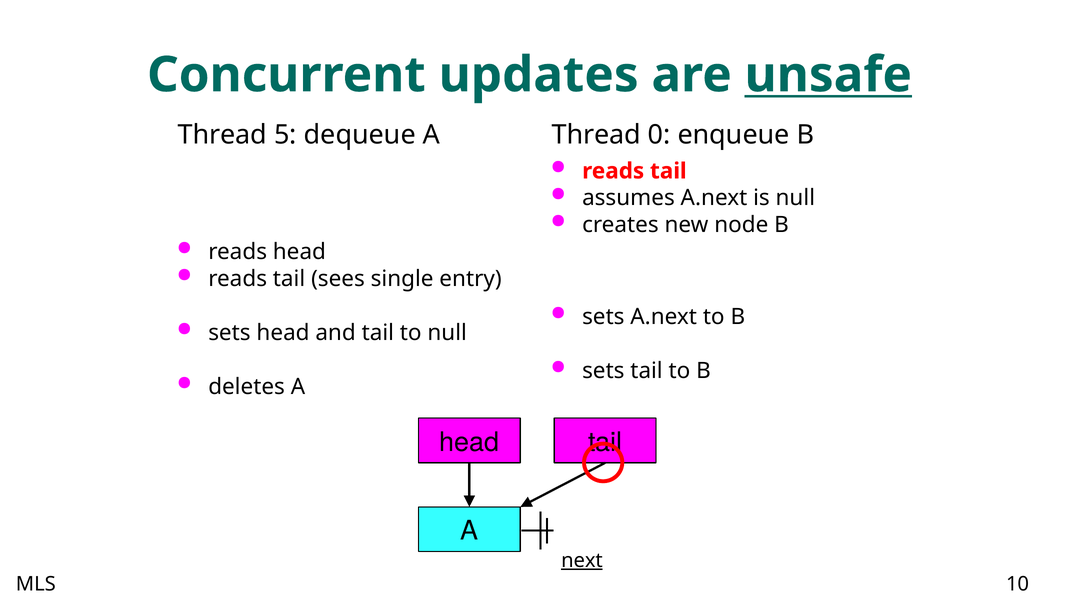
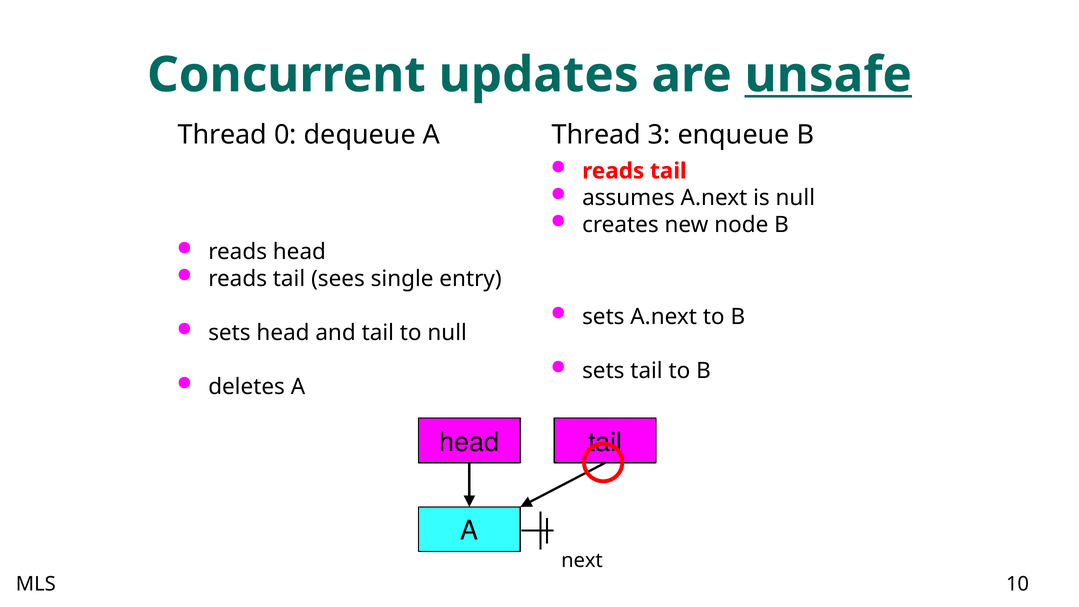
5: 5 -> 0 (285, 135)
0: 0 -> 3 (659, 135)
next underline: present -> none (582, 561)
